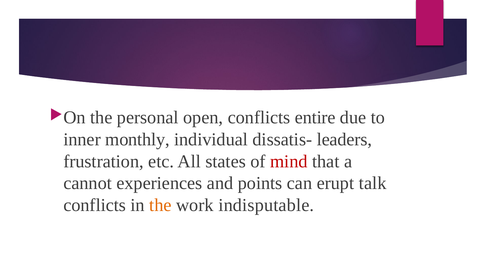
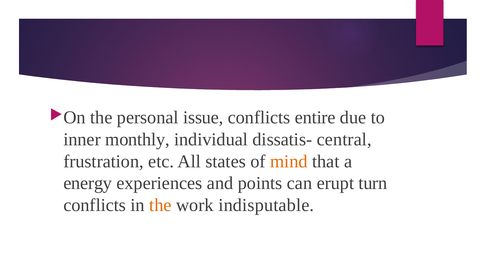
open: open -> issue (203, 118)
leaders: leaders -> central (344, 140)
mind colour: red -> orange (289, 162)
cannot: cannot -> energy (88, 183)
talk: talk -> turn (373, 183)
